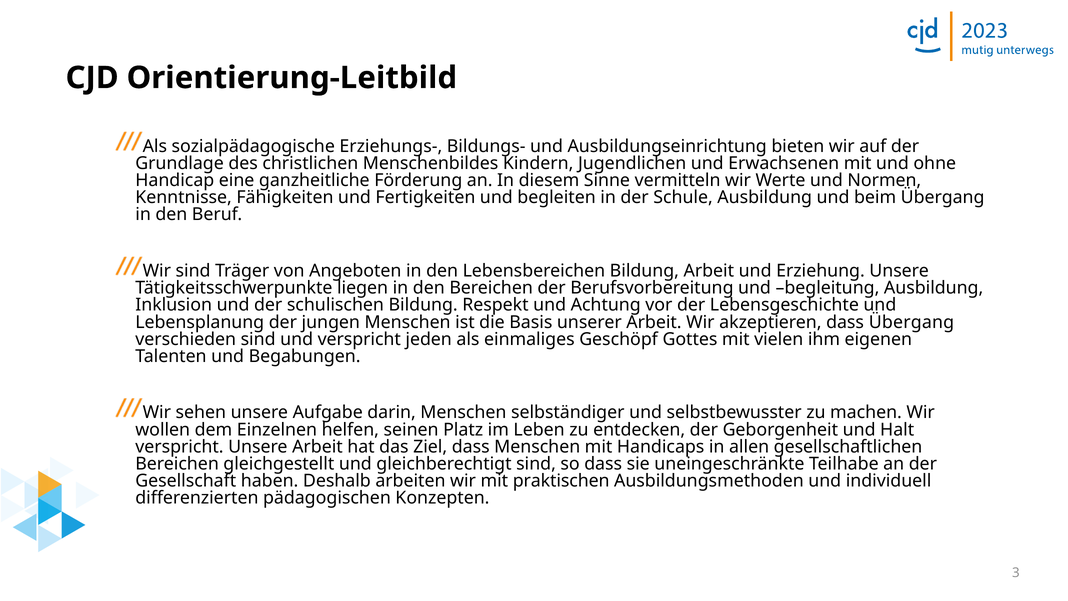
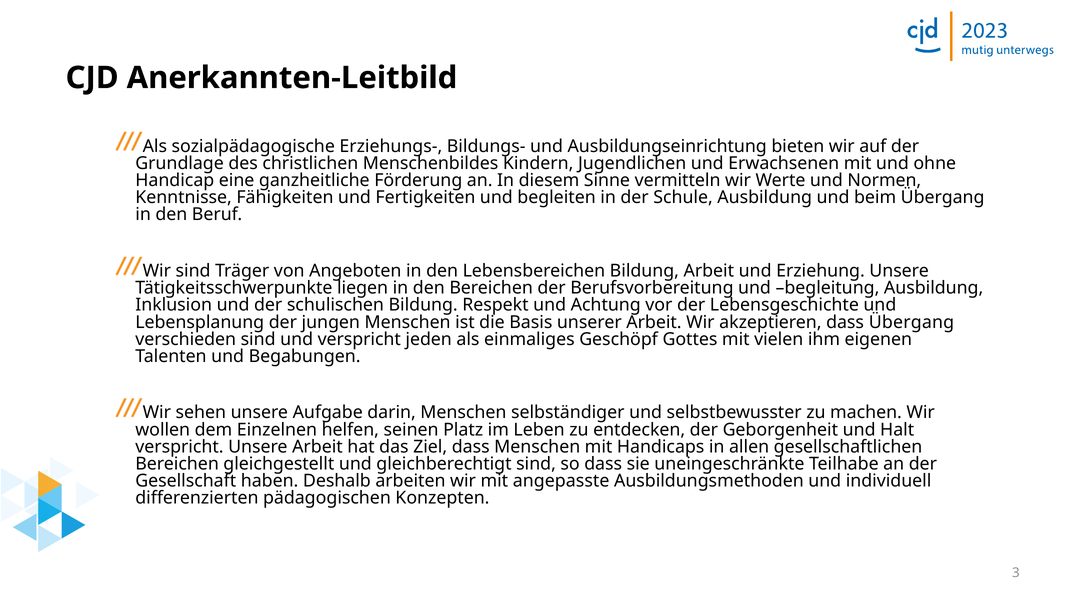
Orientierung-Leitbild: Orientierung-Leitbild -> Anerkannten-Leitbild (292, 78)
praktischen: praktischen -> angepasste (561, 481)
